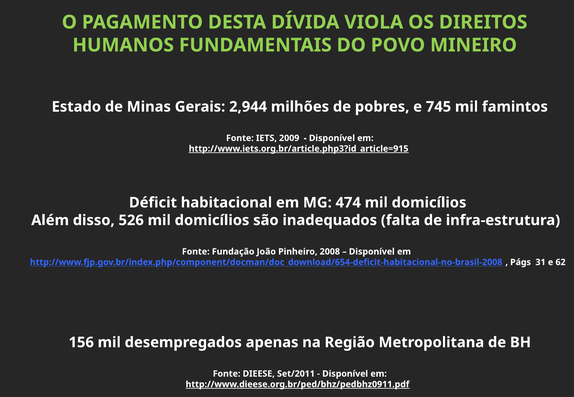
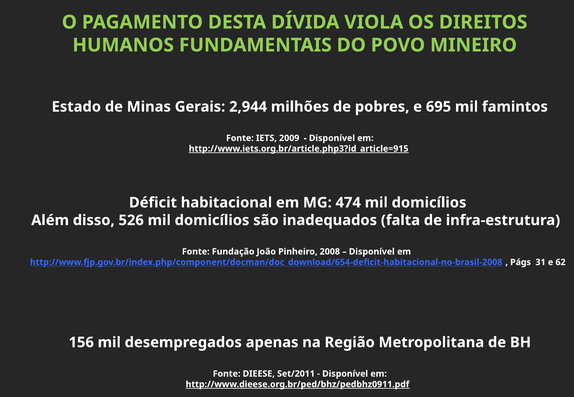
745: 745 -> 695 (438, 107)
